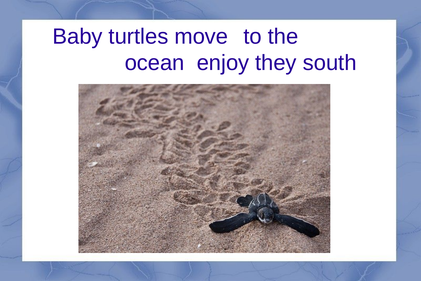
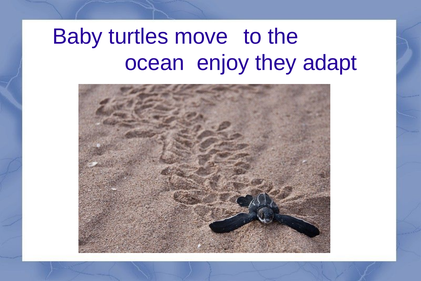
south: south -> adapt (330, 63)
